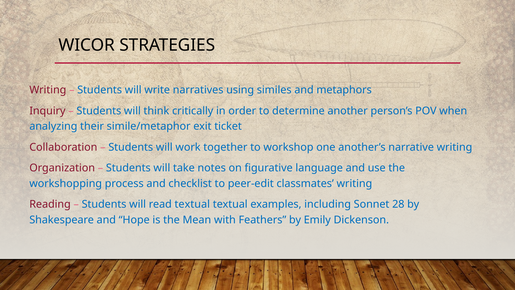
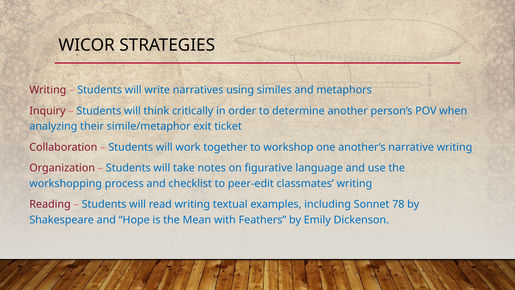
read textual: textual -> writing (192, 204)
28: 28 -> 78 (398, 204)
